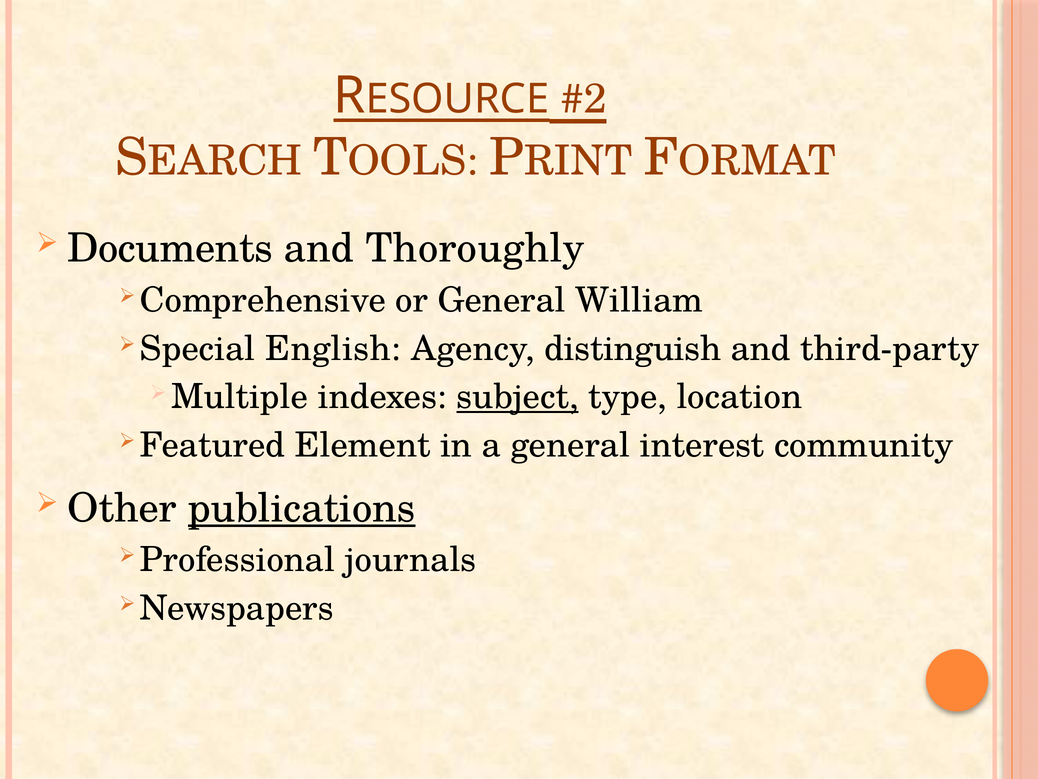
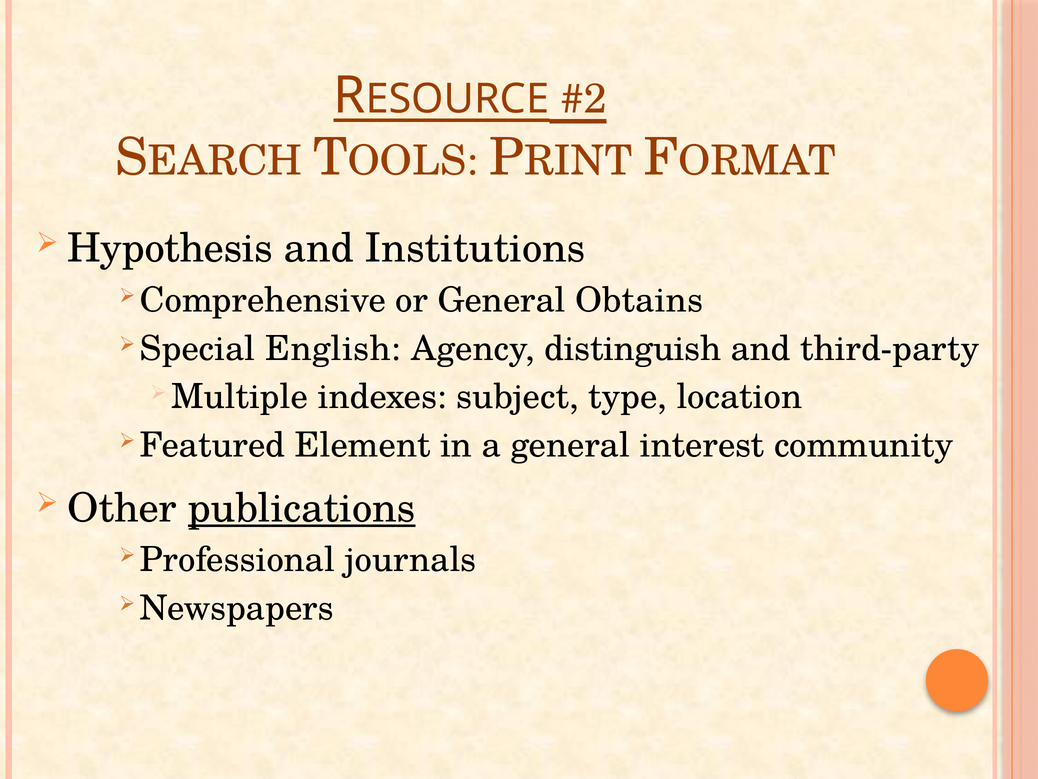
Documents: Documents -> Hypothesis (170, 248)
Thoroughly: Thoroughly -> Institutions (475, 248)
William: William -> Obtains (639, 300)
subject underline: present -> none (518, 397)
